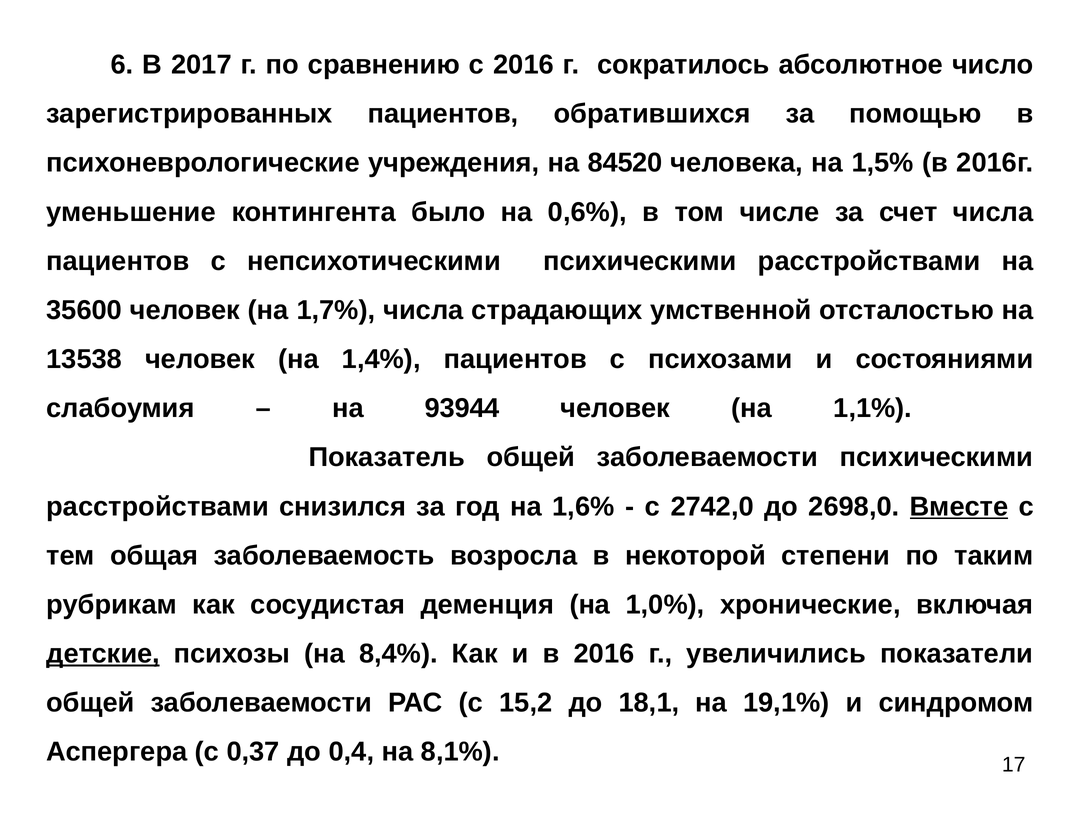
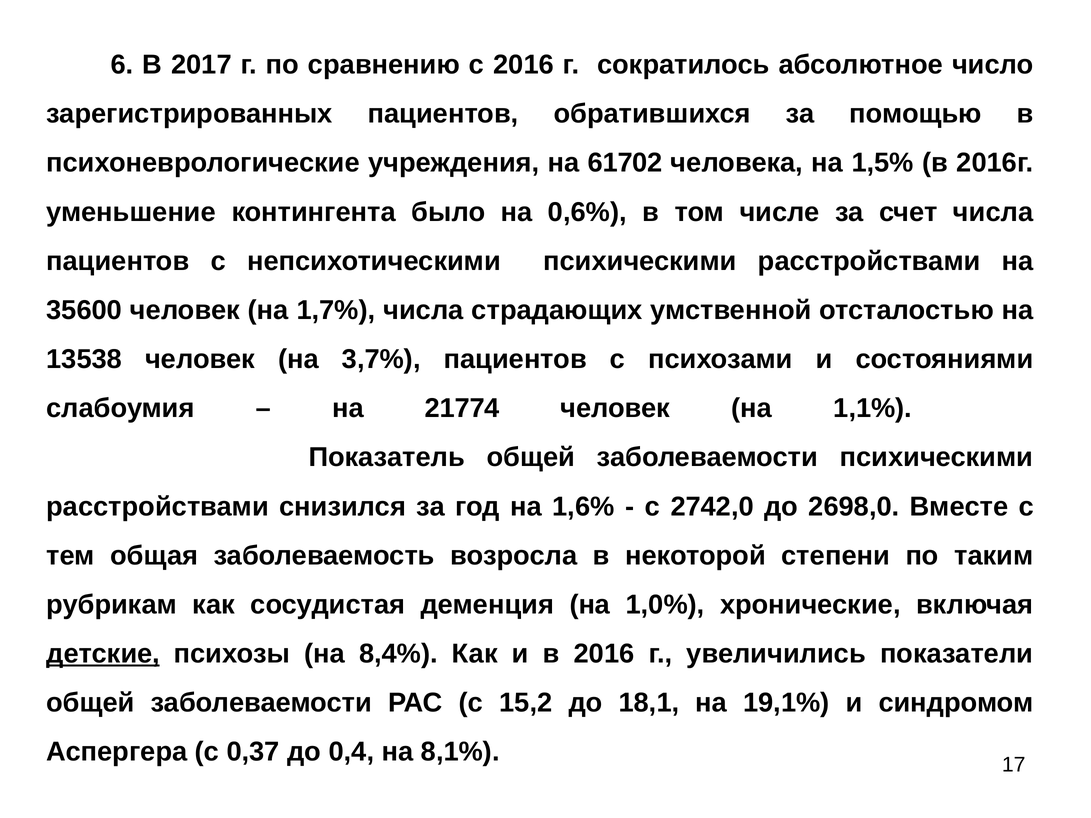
84520: 84520 -> 61702 (625, 163)
1,4%: 1,4% -> 3,7% (381, 359)
93944: 93944 -> 21774 (462, 409)
Вместе underline: present -> none (959, 507)
